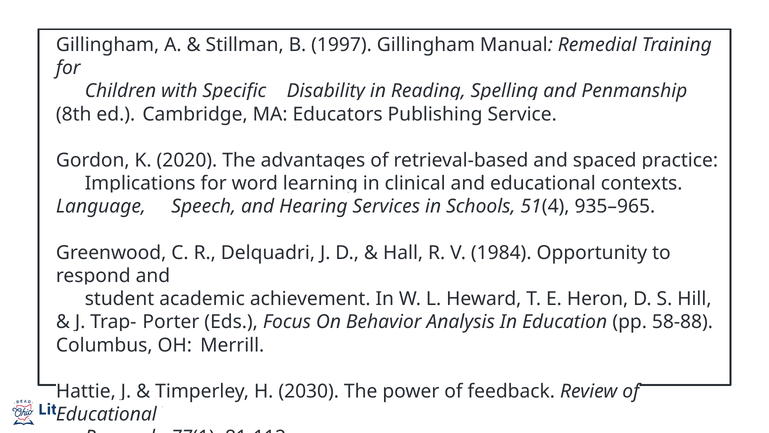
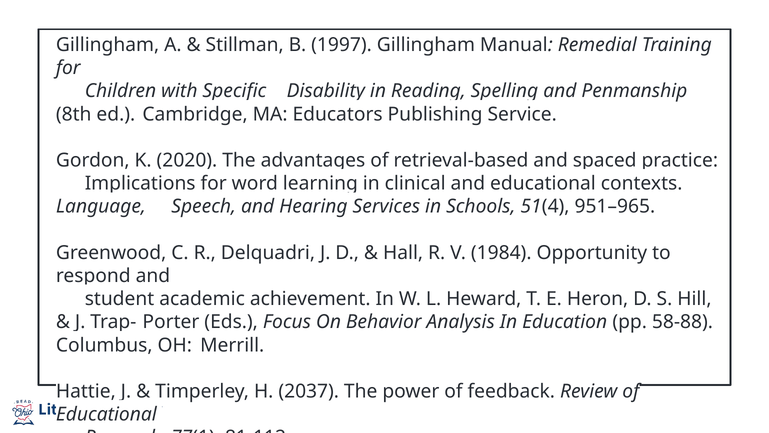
935–965: 935–965 -> 951–965 (615, 206)
2030: 2030 -> 2037 (309, 391)
